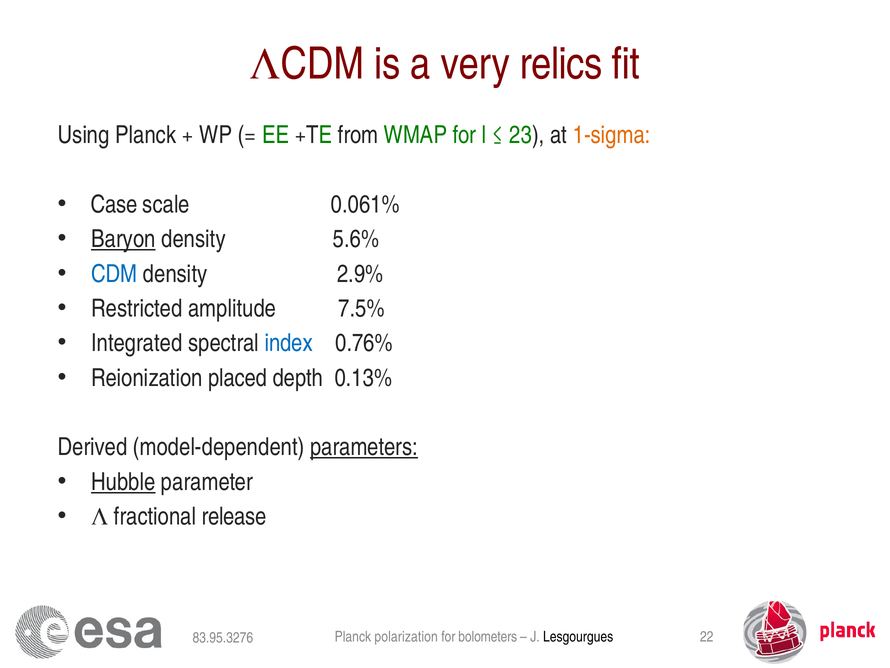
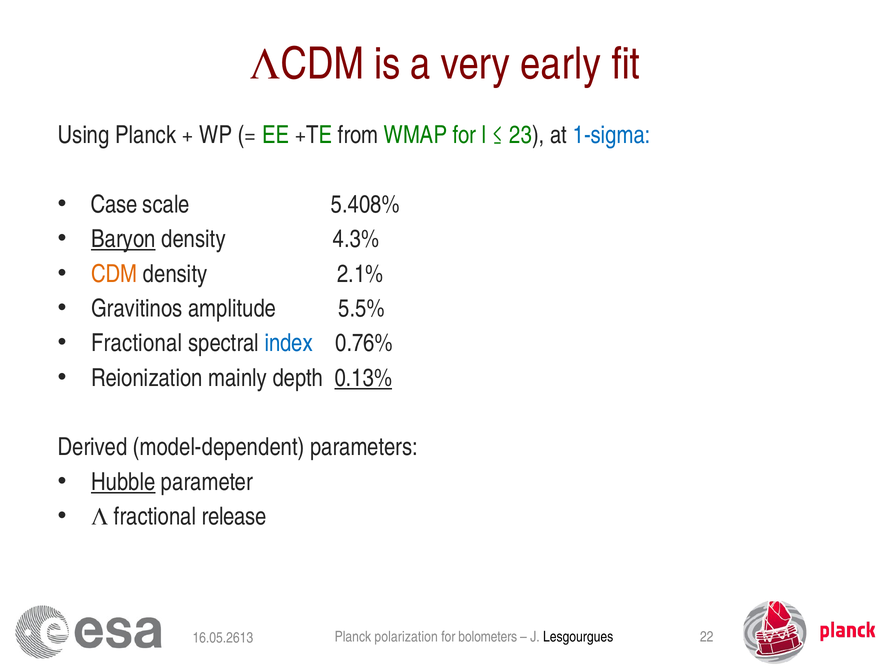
relics: relics -> early (561, 64)
1-sigma colour: orange -> blue (612, 135)
0.061%: 0.061% -> 5.408% (365, 204)
5.6%: 5.6% -> 4.3% (356, 239)
CDM colour: blue -> orange (114, 274)
2.9%: 2.9% -> 2.1% (360, 274)
Restricted: Restricted -> Gravitinos (137, 308)
7.5%: 7.5% -> 5.5% (361, 308)
Integrated: Integrated -> Fractional (137, 343)
placed: placed -> mainly (238, 378)
0.13% underline: none -> present (363, 378)
parameters underline: present -> none (364, 447)
83.95.3276: 83.95.3276 -> 16.05.2613 (223, 637)
